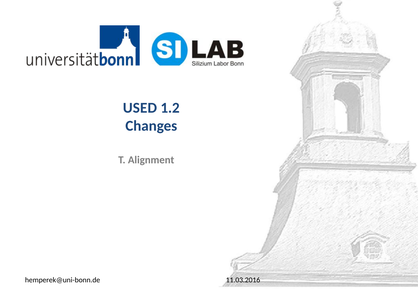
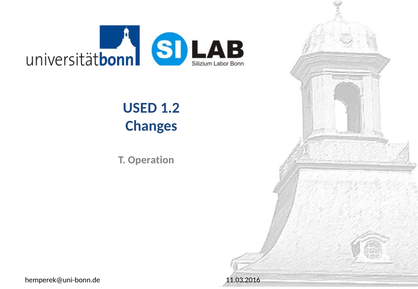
Alignment: Alignment -> Operation (151, 160)
